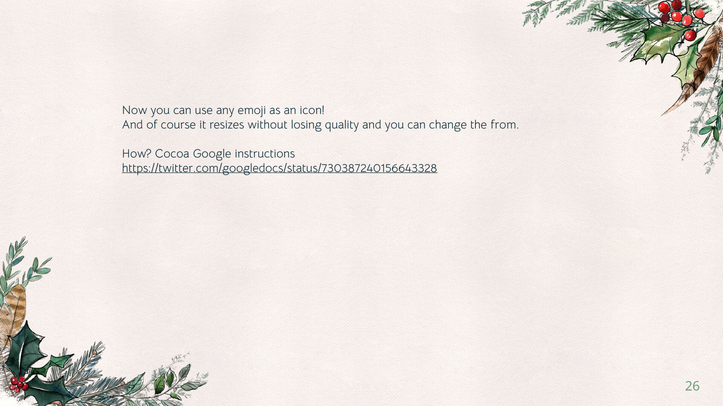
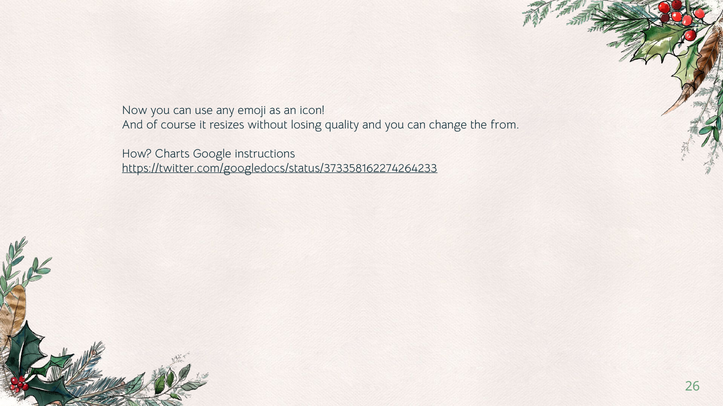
Cocoa: Cocoa -> Charts (172, 154)
https://twitter.com/googledocs/status/730387240156643328: https://twitter.com/googledocs/status/730387240156643328 -> https://twitter.com/googledocs/status/373358162274264233 (280, 168)
